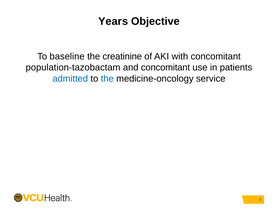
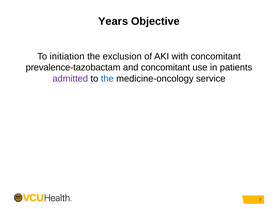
baseline: baseline -> initiation (67, 56)
creatinine: creatinine -> exclusion (122, 56)
population-tazobactam: population-tazobactam -> prevalence-tazobactam (73, 67)
admitted colour: blue -> purple (70, 78)
